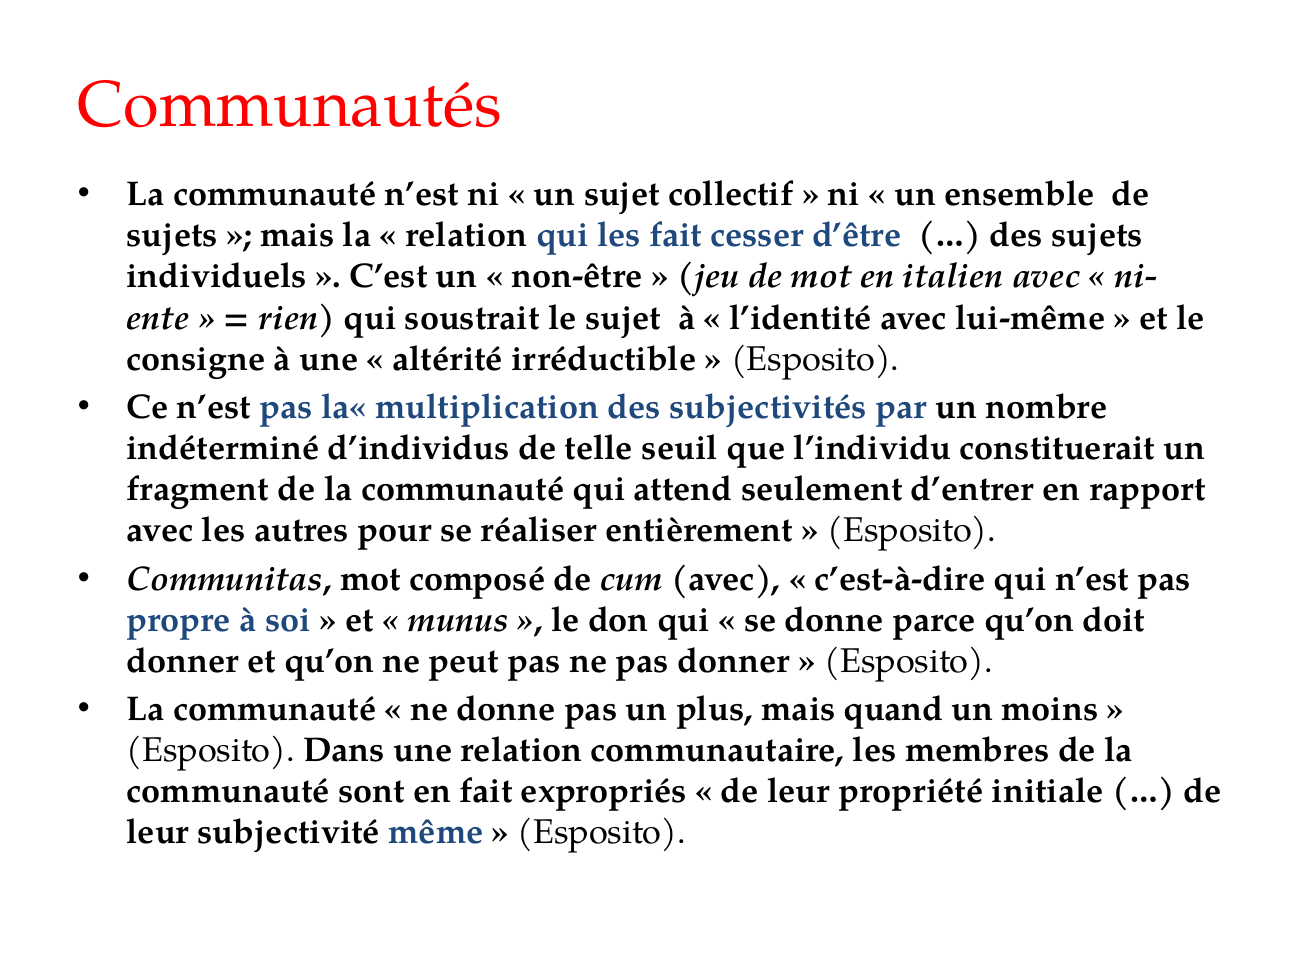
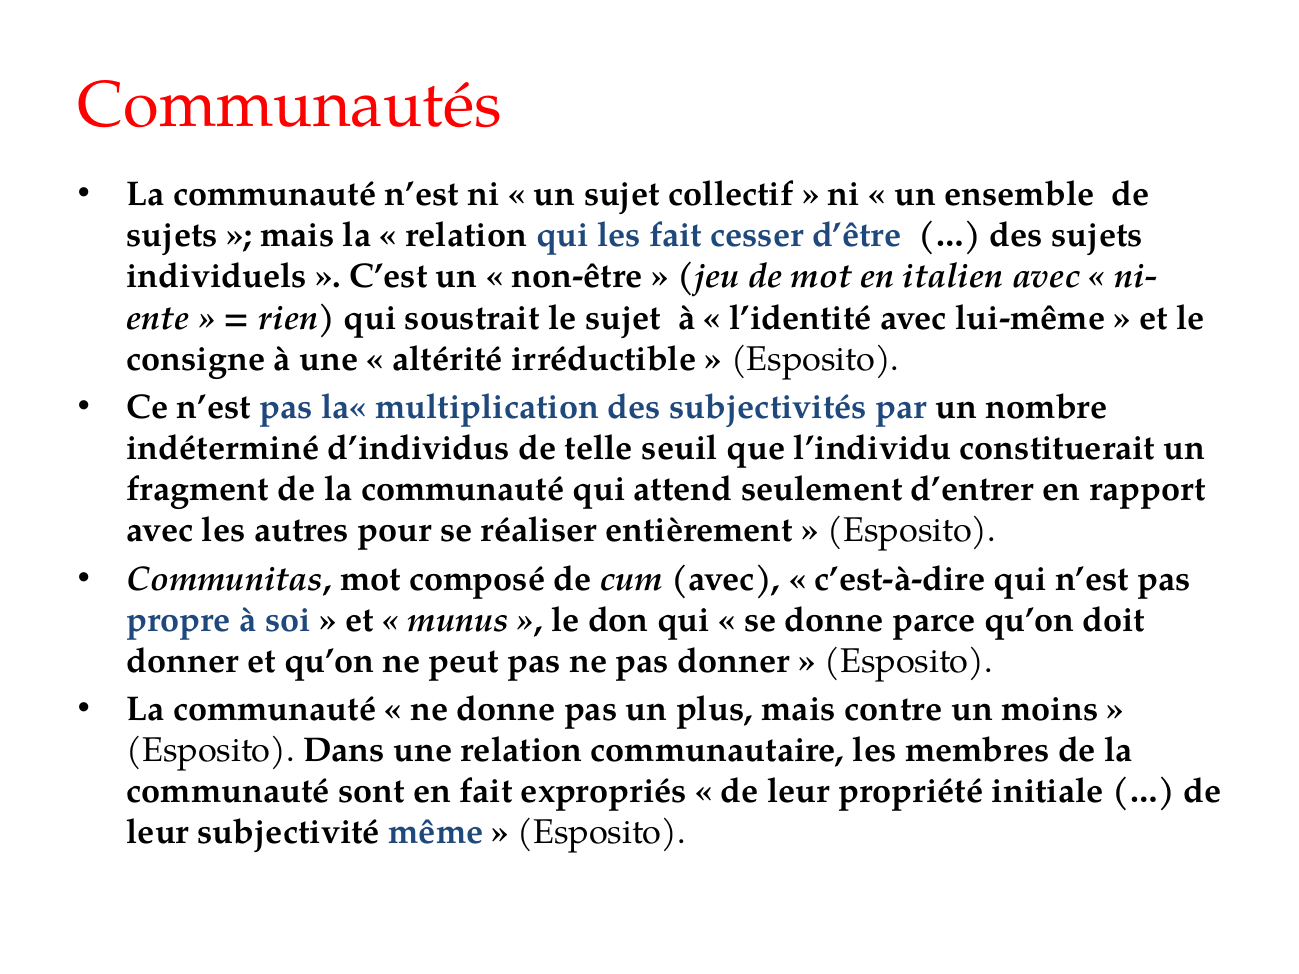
quand: quand -> contre (893, 710)
